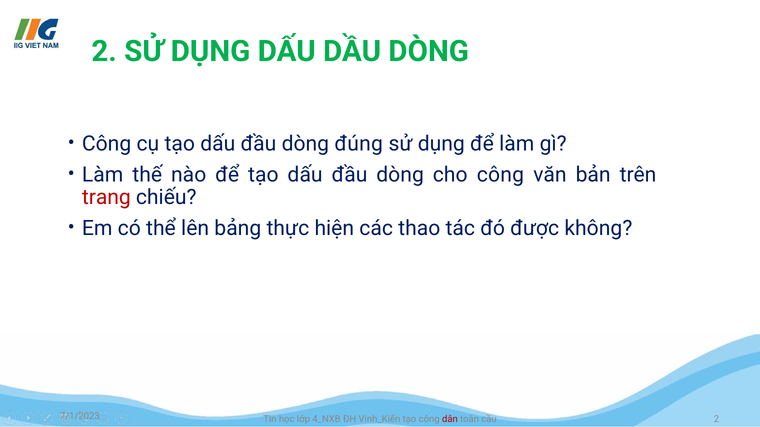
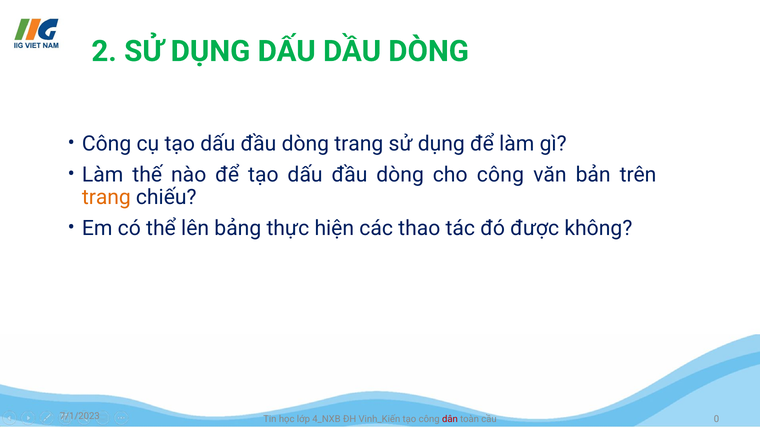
dòng đúng: đúng -> trang (359, 144)
trang colour: red -> orange (106, 198)
cầu 2: 2 -> 0 (717, 420)
